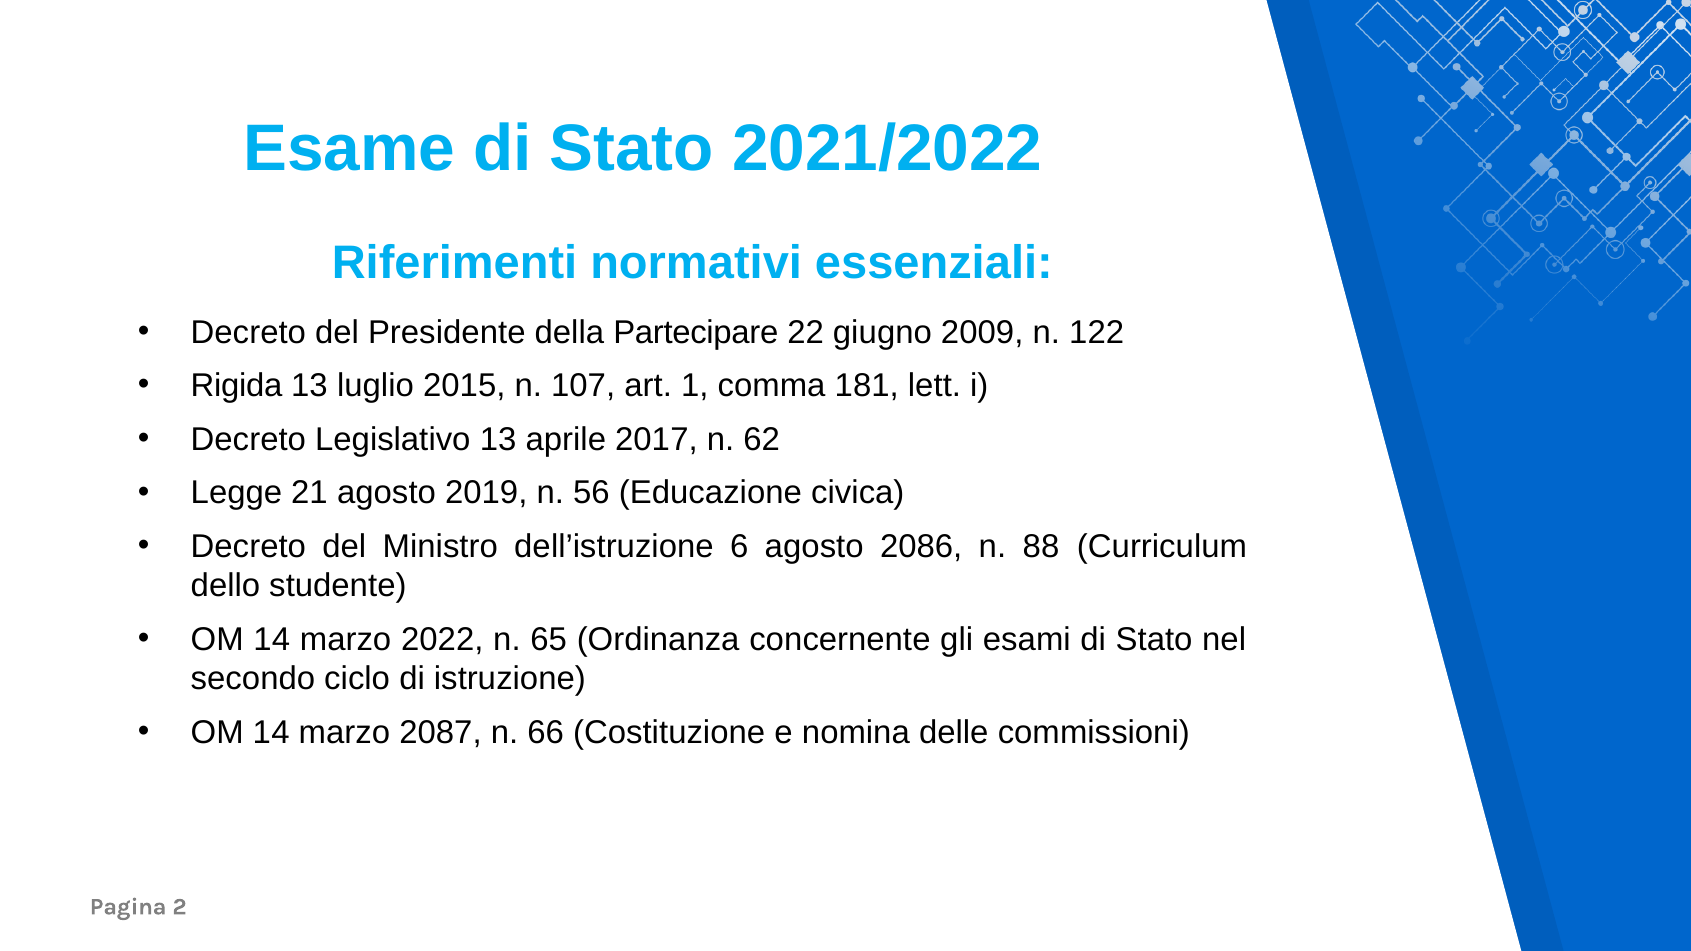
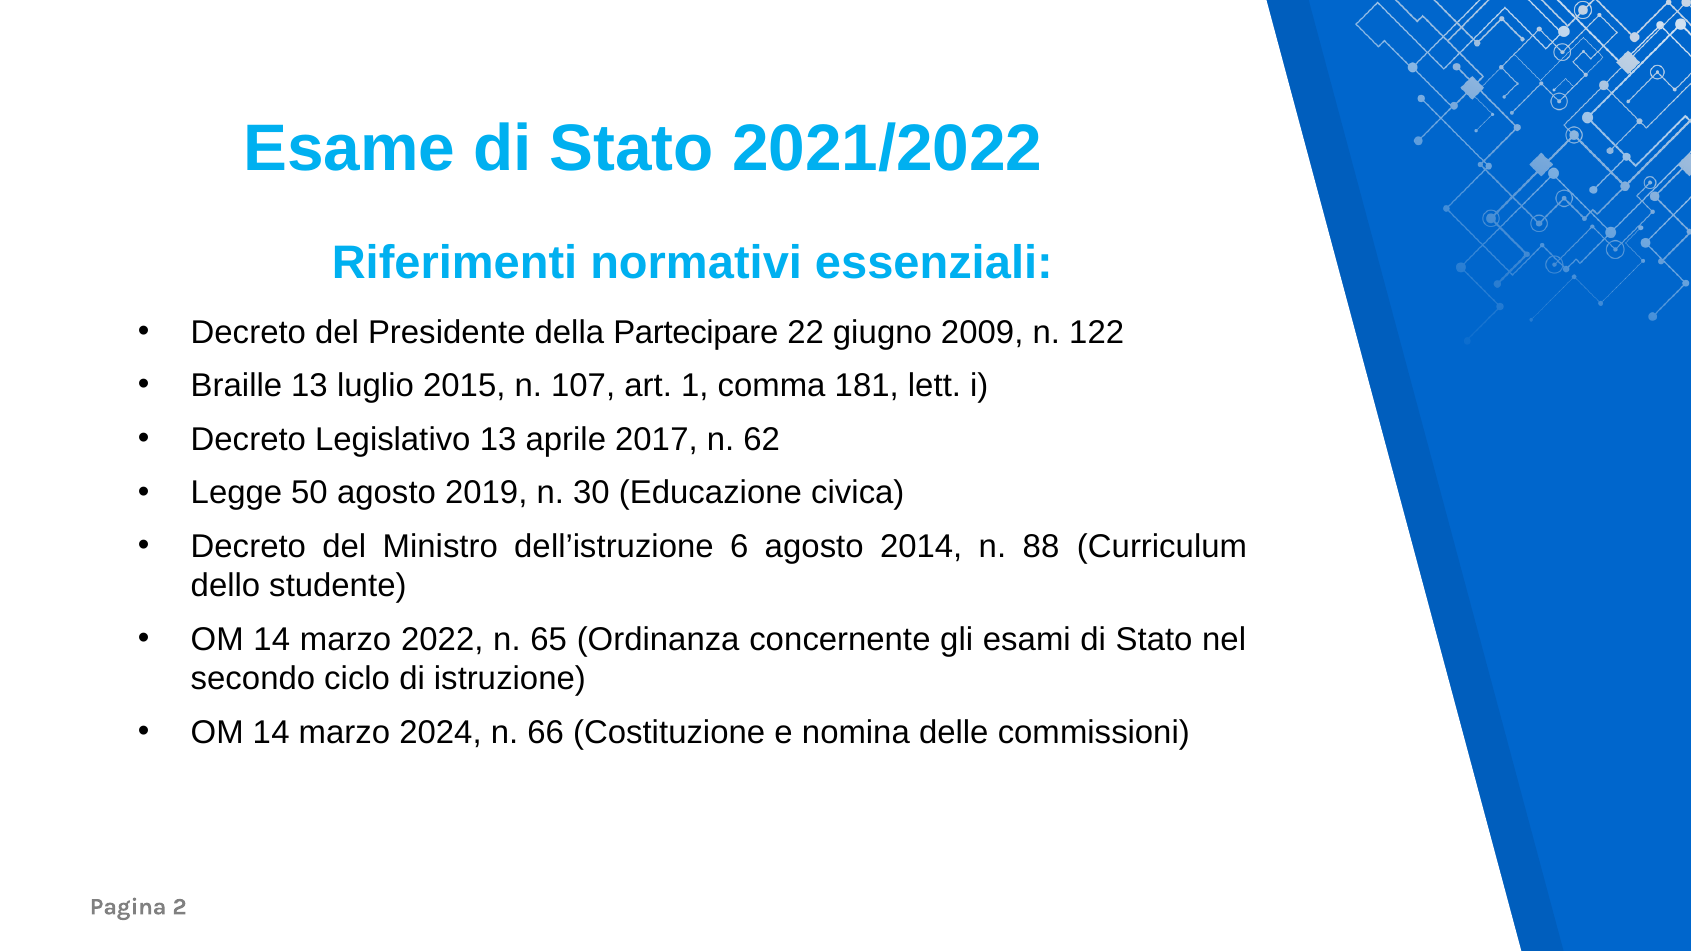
Rigida: Rigida -> Braille (236, 386)
21: 21 -> 50 (309, 493)
56: 56 -> 30 (591, 493)
2086: 2086 -> 2014 (921, 547)
2087: 2087 -> 2024 (440, 733)
